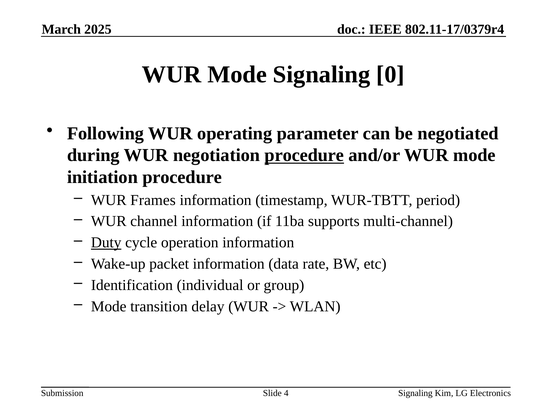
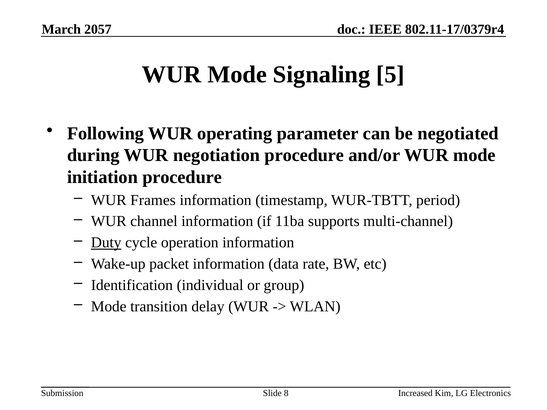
2025: 2025 -> 2057 (98, 29)
0: 0 -> 5 (390, 75)
procedure underline: present -> none (304, 155)
4: 4 -> 8 (286, 393)
Signaling: Signaling -> Increased (415, 393)
